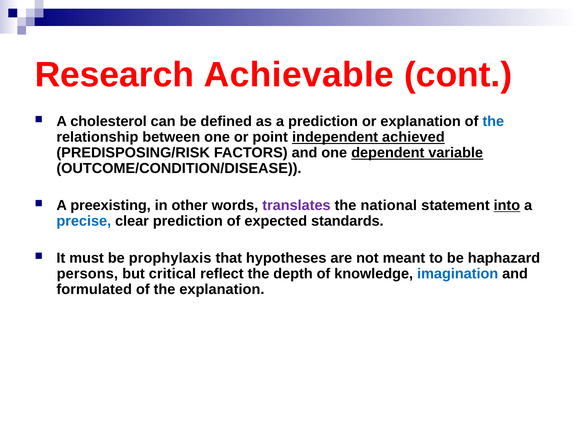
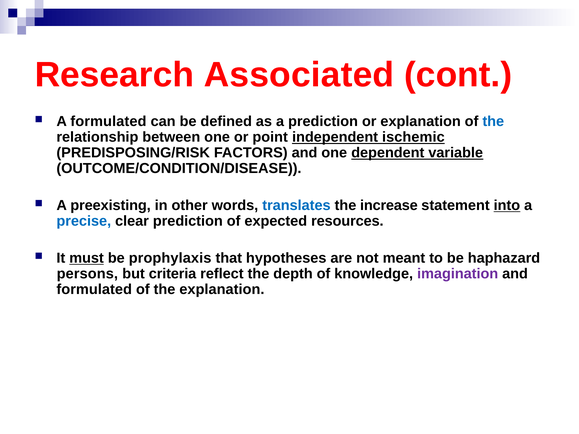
Achievable: Achievable -> Associated (299, 75)
A cholesterol: cholesterol -> formulated (108, 122)
achieved: achieved -> ischemic (413, 137)
translates colour: purple -> blue (296, 206)
national: national -> increase (389, 206)
standards: standards -> resources (347, 221)
must underline: none -> present (87, 258)
critical: critical -> criteria (173, 274)
imagination colour: blue -> purple (458, 274)
